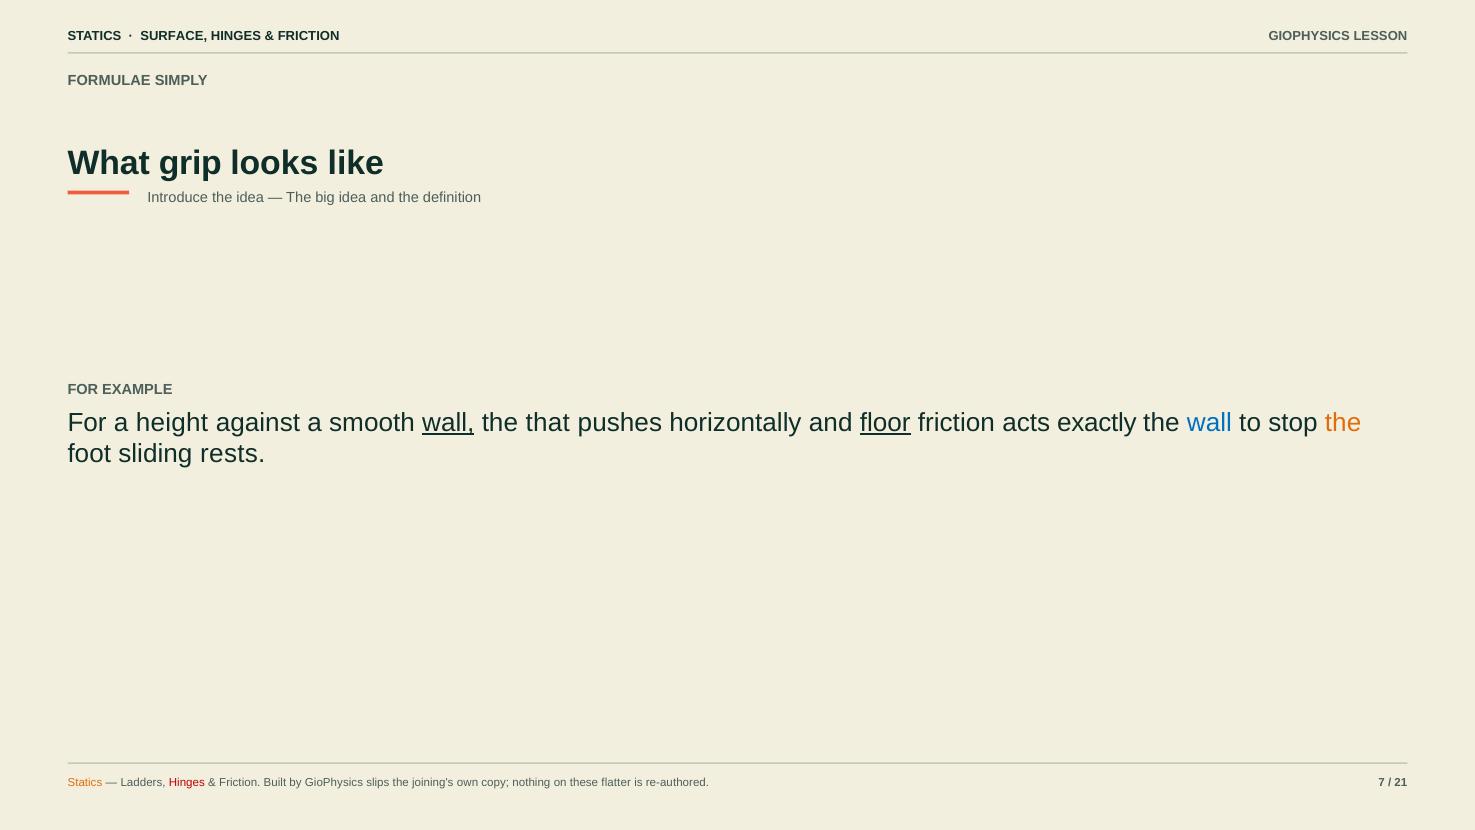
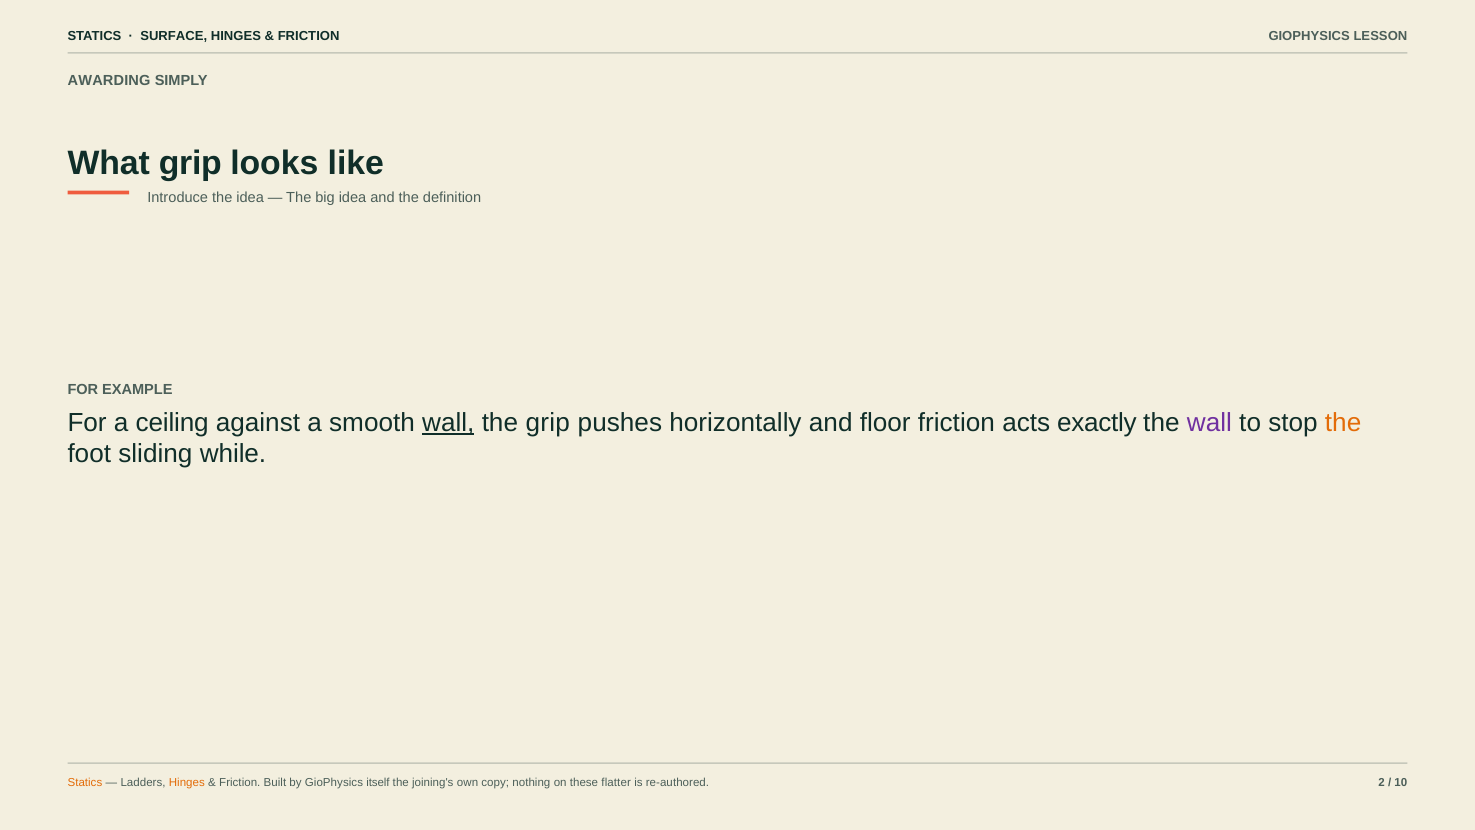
FORMULAE: FORMULAE -> AWARDING (109, 80)
height: height -> ceiling (172, 423)
the that: that -> grip (548, 423)
floor underline: present -> none (885, 423)
wall colour: blue -> purple (1209, 423)
rests: rests -> while (233, 454)
Hinges colour: red -> orange (187, 782)
slips: slips -> itself (378, 782)
7: 7 -> 2 (1382, 782)
21: 21 -> 10 (1401, 782)
